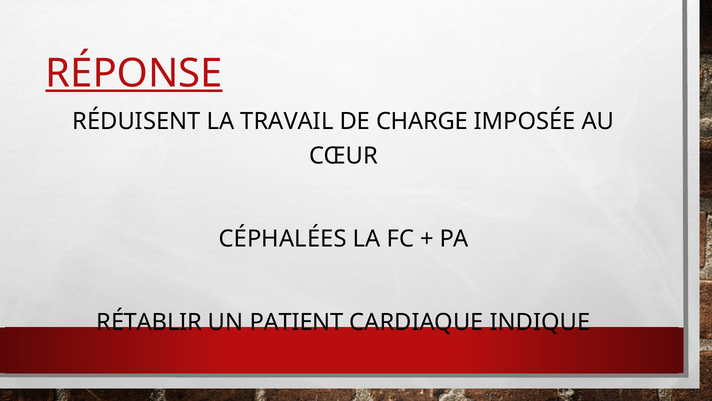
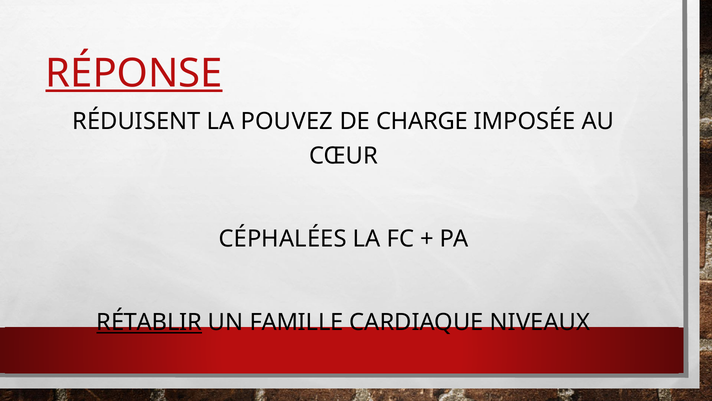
TRAVAIL: TRAVAIL -> POUVEZ (287, 121)
RÉTABLIR underline: none -> present (149, 322)
PATIENT: PATIENT -> FAMILLE (297, 322)
INDIQUE: INDIQUE -> NIVEAUX (540, 322)
